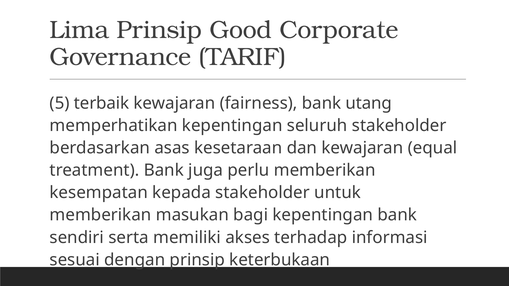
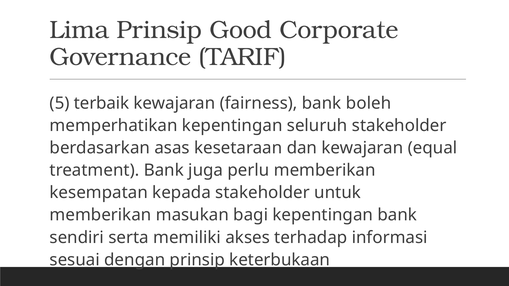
utang: utang -> boleh (369, 103)
